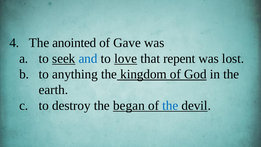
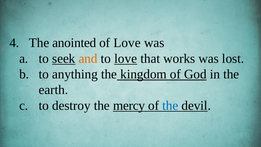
of Gave: Gave -> Love (127, 43)
and colour: blue -> orange (88, 58)
repent: repent -> works (179, 58)
began: began -> mercy (129, 105)
